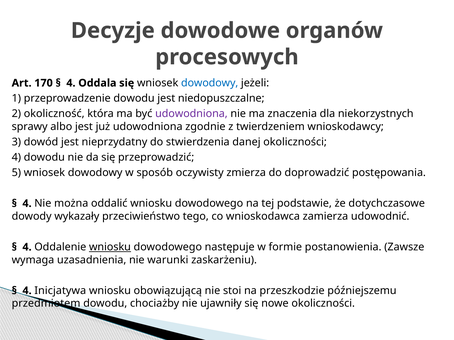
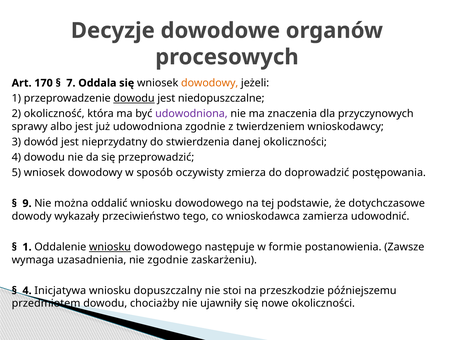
4: 4 -> 7 (71, 83)
dowodowy colour: blue -> orange (210, 83)
dowodu underline: none -> present (134, 99)
niekorzystnych: niekorzystnych -> przyczynowych (376, 114)
4: 4 -> 9 (27, 204)
4: 4 -> 1 (27, 247)
nie warunki: warunki -> zgodnie (168, 260)
obowiązującą: obowiązującą -> dopuszczalny (168, 291)
